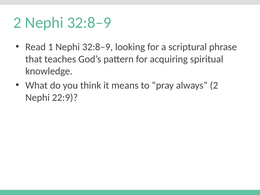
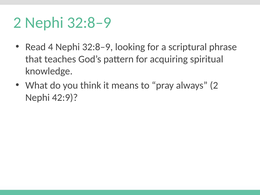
1: 1 -> 4 (51, 47)
22:9: 22:9 -> 42:9 (65, 98)
